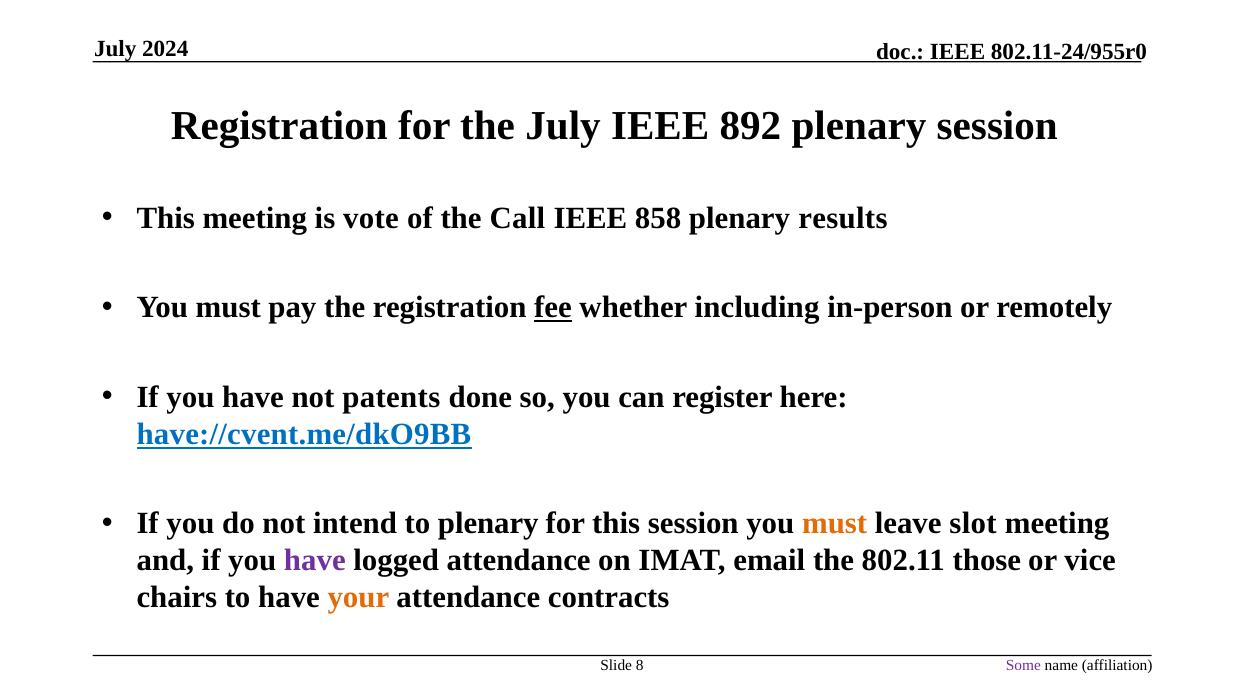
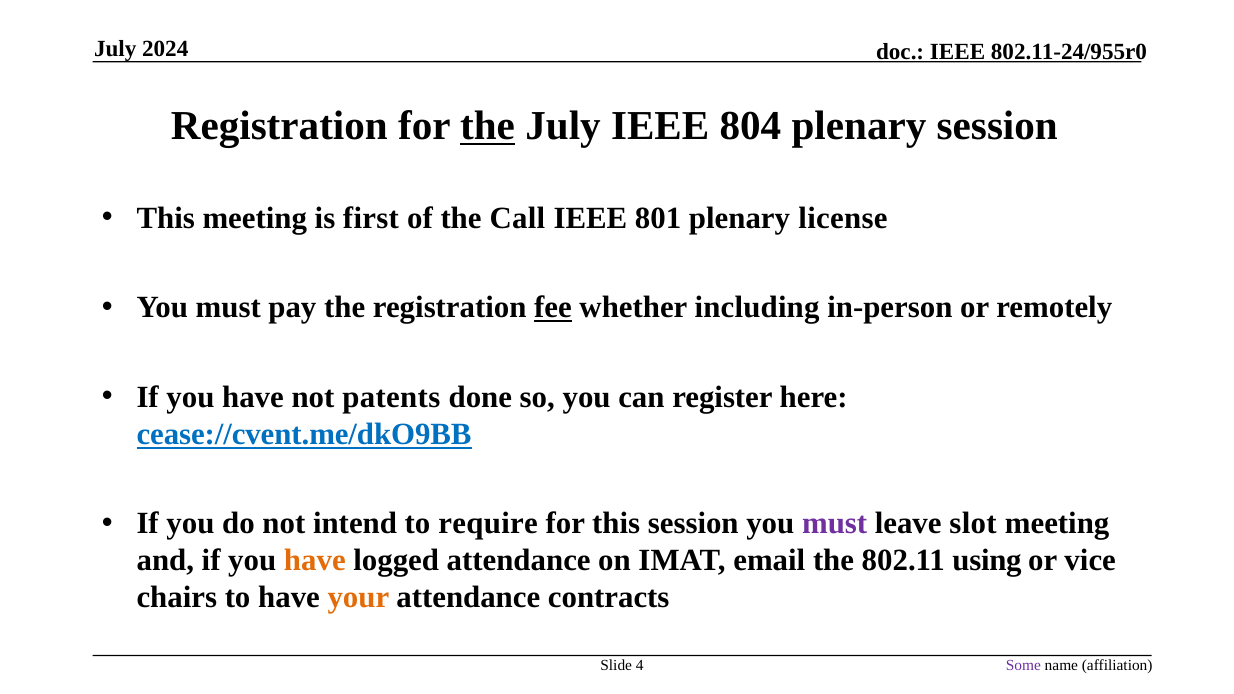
the underline: none -> present (488, 126)
892: 892 -> 804 (750, 126)
vote: vote -> first (371, 218)
858: 858 -> 801 (658, 218)
results: results -> license (843, 218)
have://cvent.me/dkO9BB: have://cvent.me/dkO9BB -> cease://cvent.me/dkO9BB (304, 434)
to plenary: plenary -> require (488, 524)
must colour: orange -> purple (835, 524)
have colour: purple -> orange (315, 561)
those: those -> using (987, 561)
8: 8 -> 4 (640, 666)
